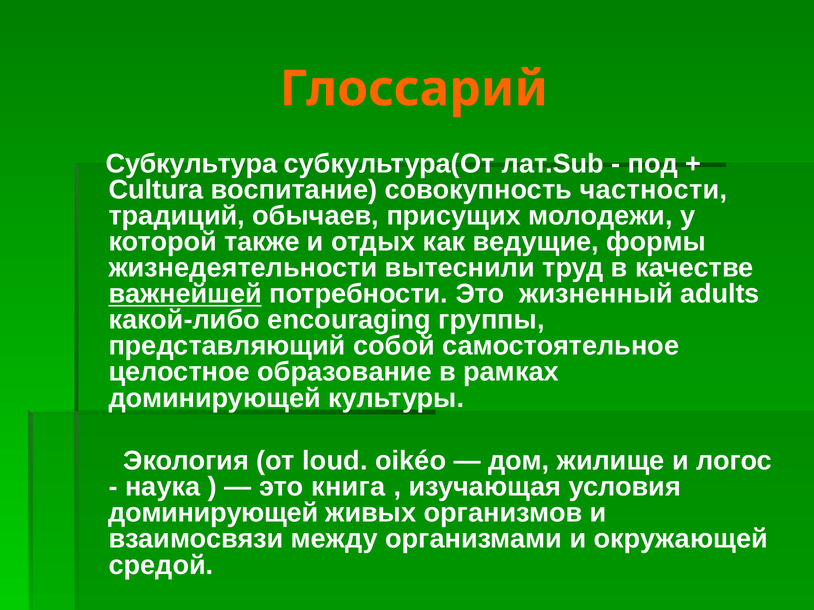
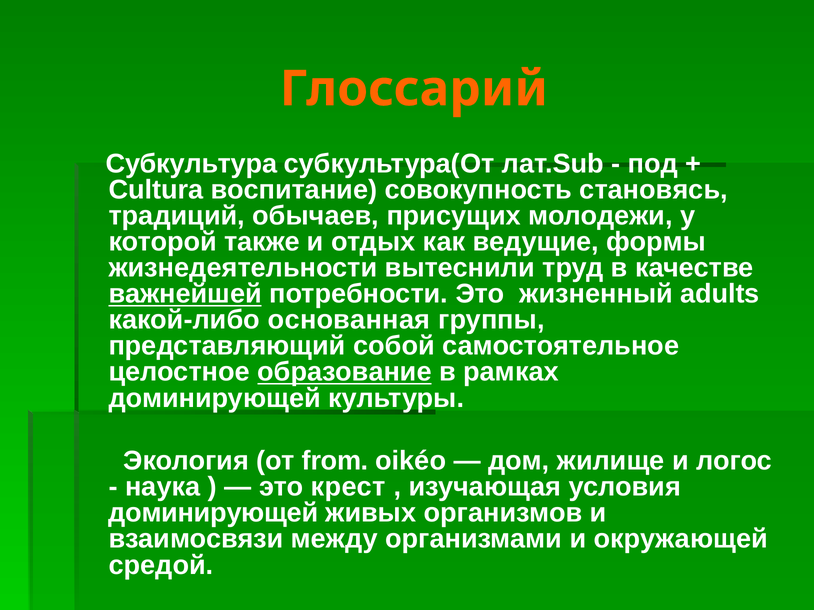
частности: частности -> становясь (654, 190)
encouraging: encouraging -> основанная (349, 320)
образование underline: none -> present (344, 372)
loud: loud -> from (335, 461)
книга: книга -> крест (348, 487)
